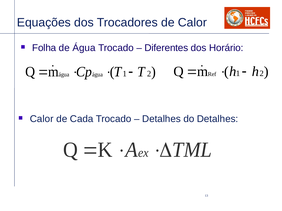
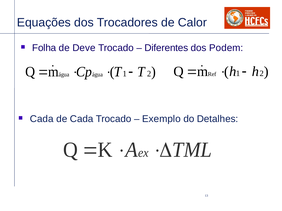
de Água: Água -> Deve (84, 48)
Horário: Horário -> Podem (226, 48)
Calor: Calor -> Cada (42, 119)
Detalhes: Detalhes -> Exemplo (161, 119)
